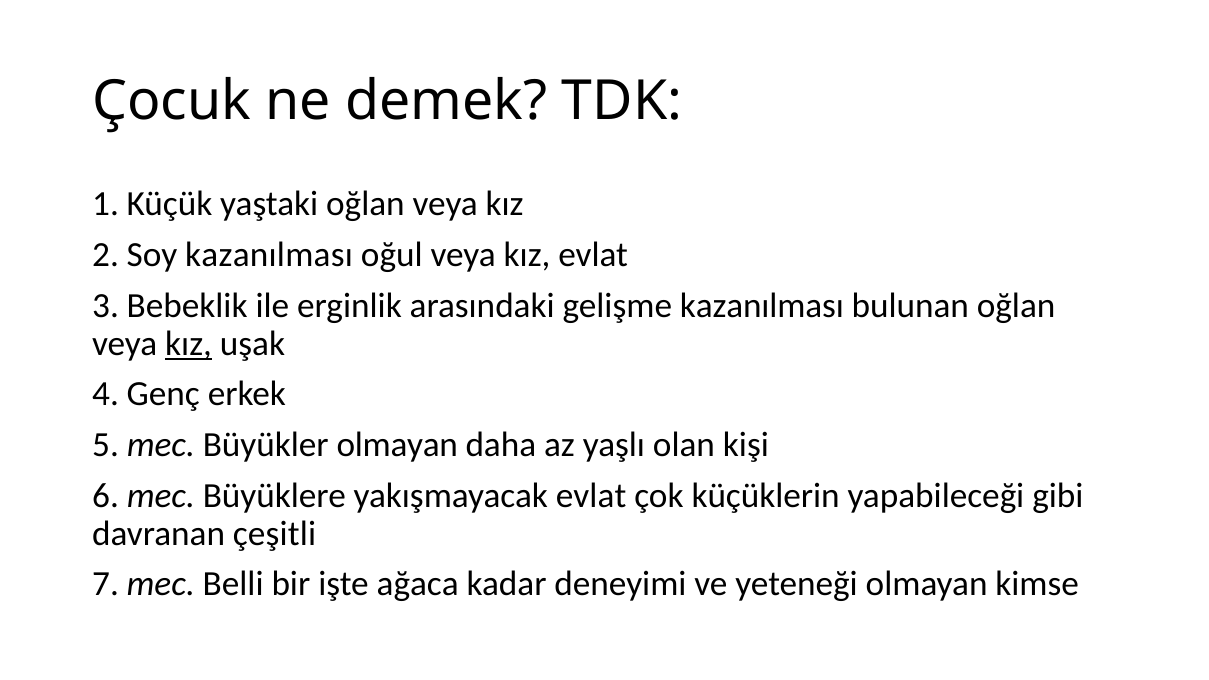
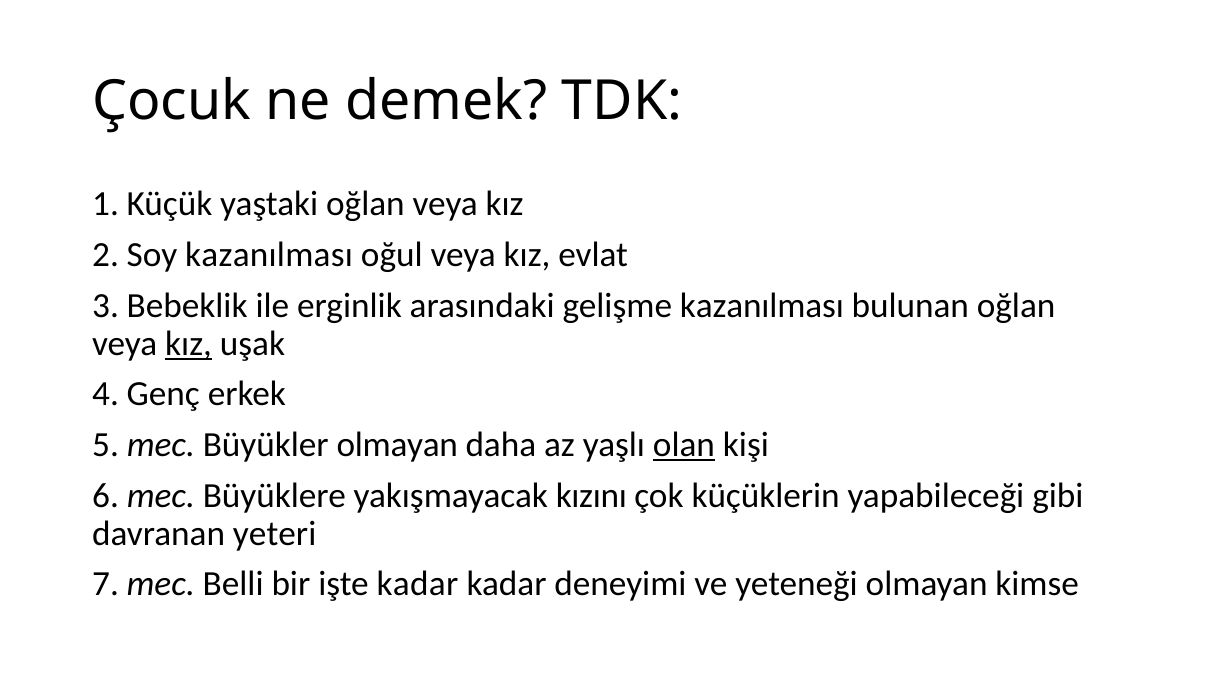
olan underline: none -> present (684, 445)
yakışmayacak evlat: evlat -> kızını (591, 495)
çeşitli: çeşitli -> yeteri (275, 533)
işte ağaca: ağaca -> kadar (418, 584)
